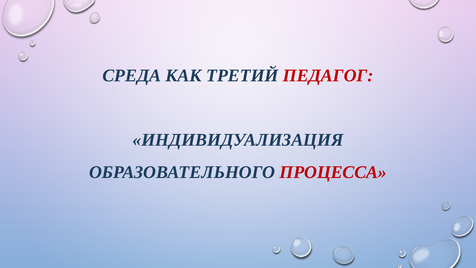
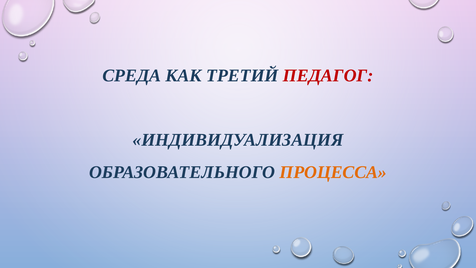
ПРОЦЕССА colour: red -> orange (333, 172)
